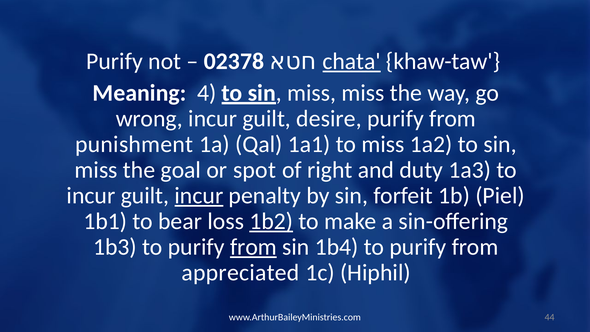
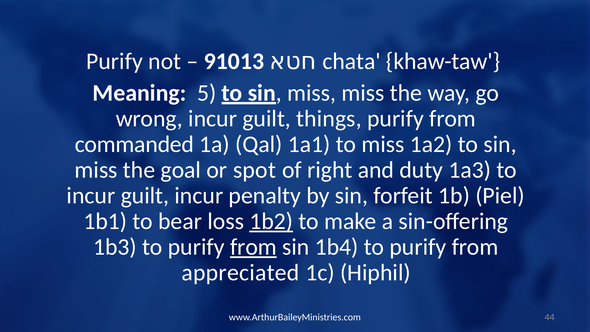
02378: 02378 -> 91013 (234, 61)
chata underline: present -> none (352, 61)
4: 4 -> 5 (207, 93)
desire: desire -> things (329, 118)
punishment: punishment -> commanded (134, 144)
incur underline: present -> none (199, 195)
